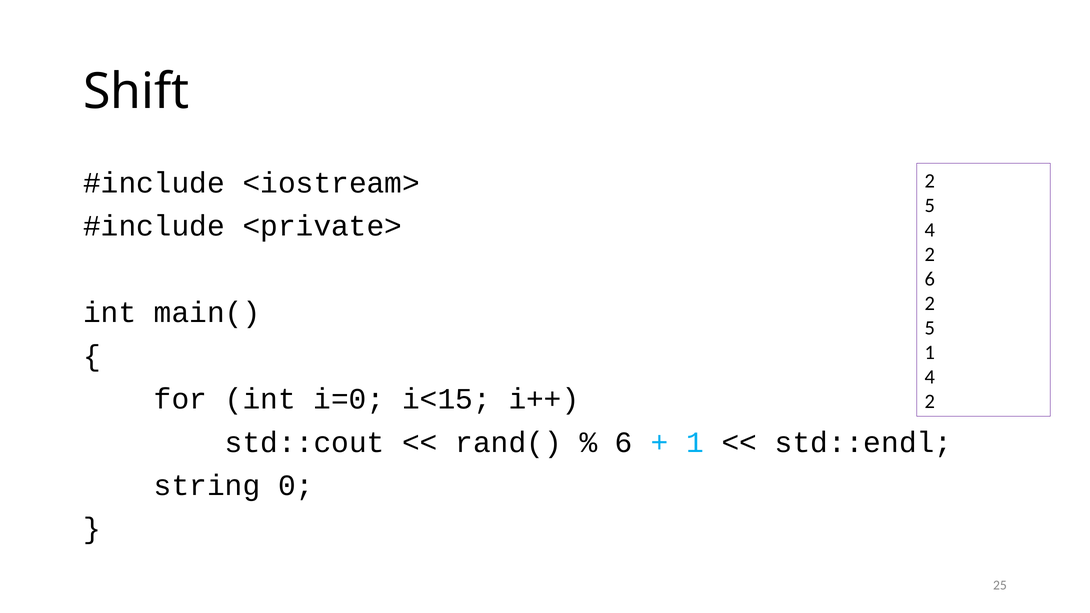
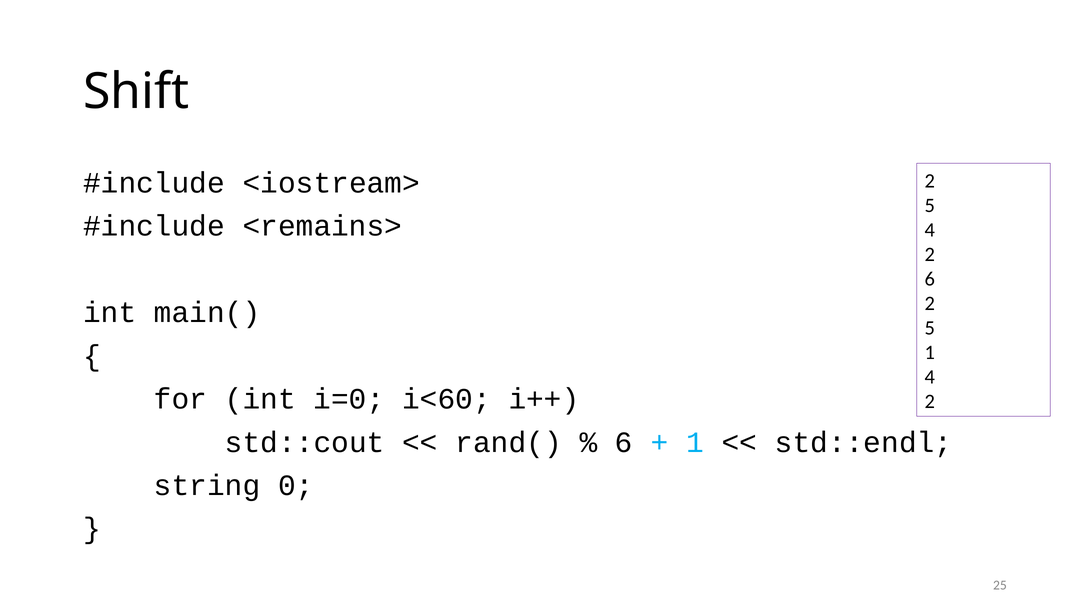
<private>: <private> -> <remains> (322, 226)
i<15: i<15 -> i<60 (446, 399)
